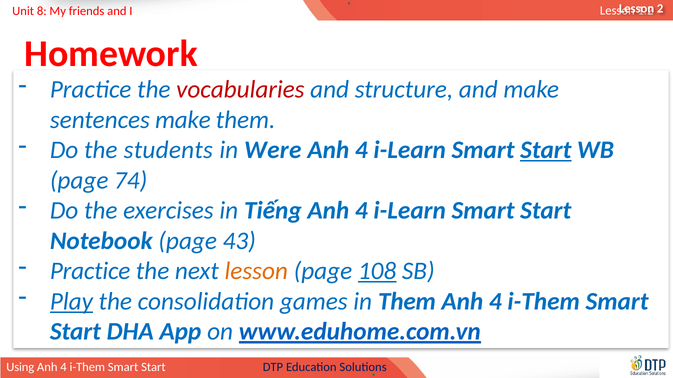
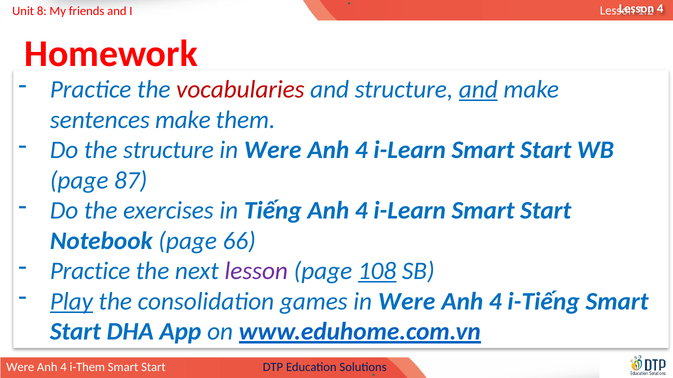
2: 2 -> 4 (660, 9)
and underline: none -> present (478, 90)
the students: students -> structure (169, 150)
Start underline: present -> none (546, 150)
74: 74 -> 87 (131, 181)
43: 43 -> 66 (239, 241)
lesson colour: orange -> purple (256, 271)
games in Them: Them -> Were (407, 302)
i-Them: i-Them -> i-Tiếng (544, 302)
Using: Using -> Were (20, 368)
